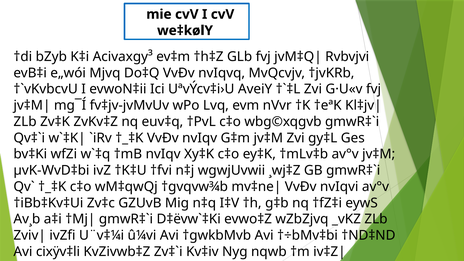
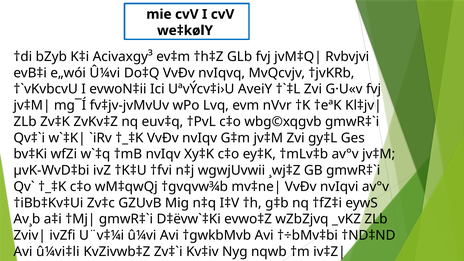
e„wói Mjvq: Mjvq -> Û¼vi (105, 73)
cixÿv‡li: cixÿv‡li -> û¼vi‡li (58, 252)
